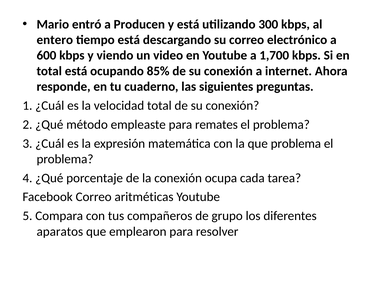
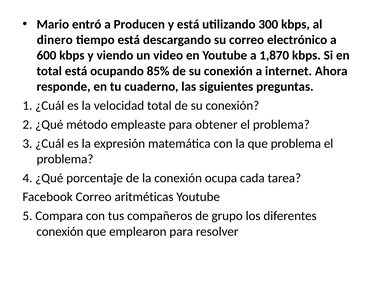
entero: entero -> dinero (55, 40)
1,700: 1,700 -> 1,870 (274, 55)
remates: remates -> obtener (216, 125)
aparatos: aparatos -> conexión (60, 232)
